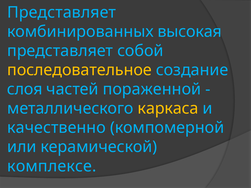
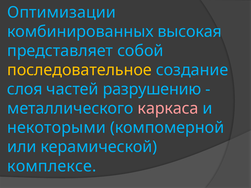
Представляет: Представляет -> Оптимизации (62, 12)
пораженной: пораженной -> разрушению (152, 89)
каркаса colour: yellow -> pink (168, 109)
качественно: качественно -> некоторыми (56, 128)
